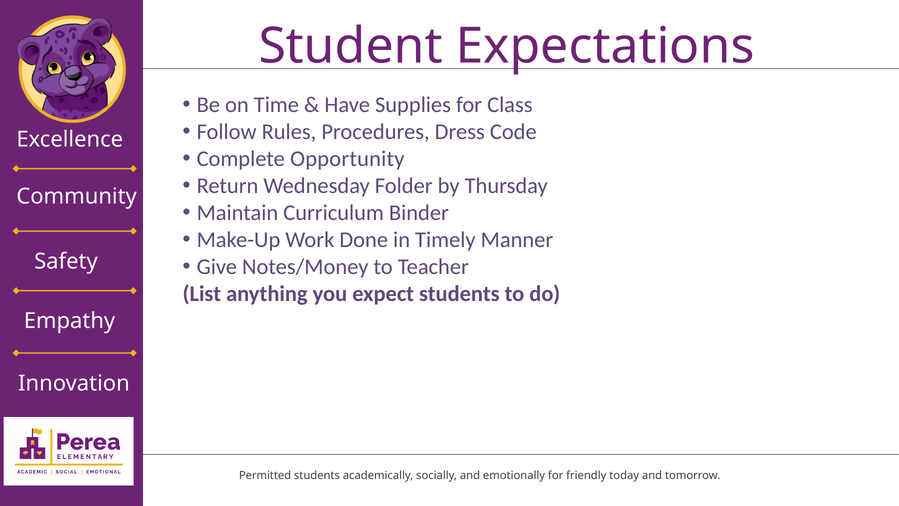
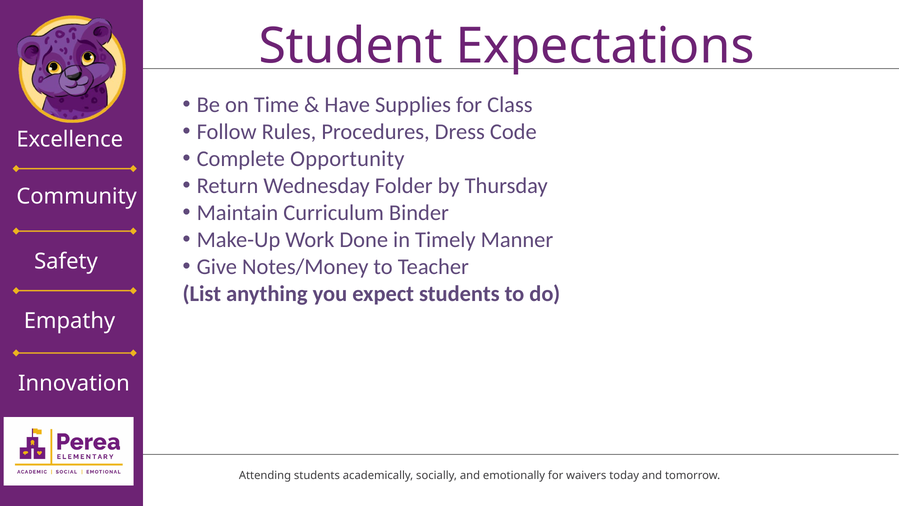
Permitted: Permitted -> Attending (265, 475)
friendly: friendly -> waivers (586, 475)
